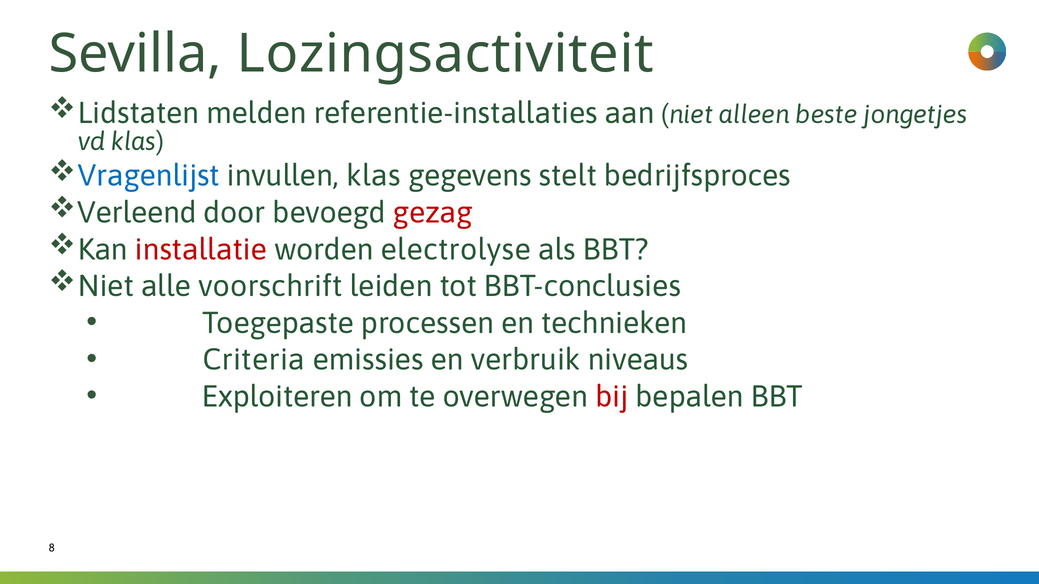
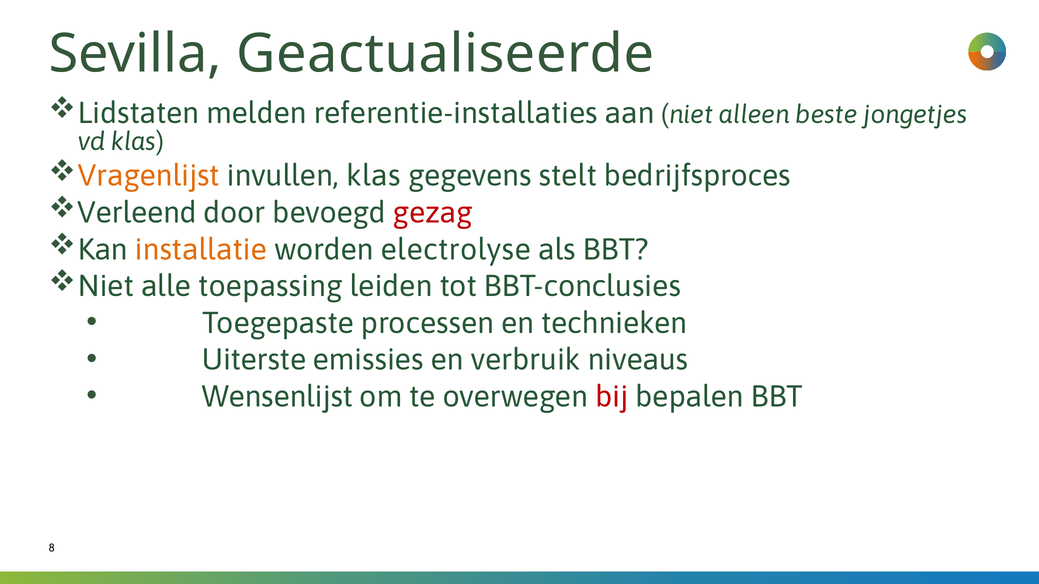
Lozingsactiviteit: Lozingsactiviteit -> Geactualiseerde (445, 54)
Vragenlijst colour: blue -> orange (149, 176)
installatie colour: red -> orange (201, 250)
voorschrift: voorschrift -> toepassing (270, 287)
Criteria: Criteria -> Uiterste (254, 360)
Exploiteren: Exploiteren -> Wensenlijst (277, 397)
